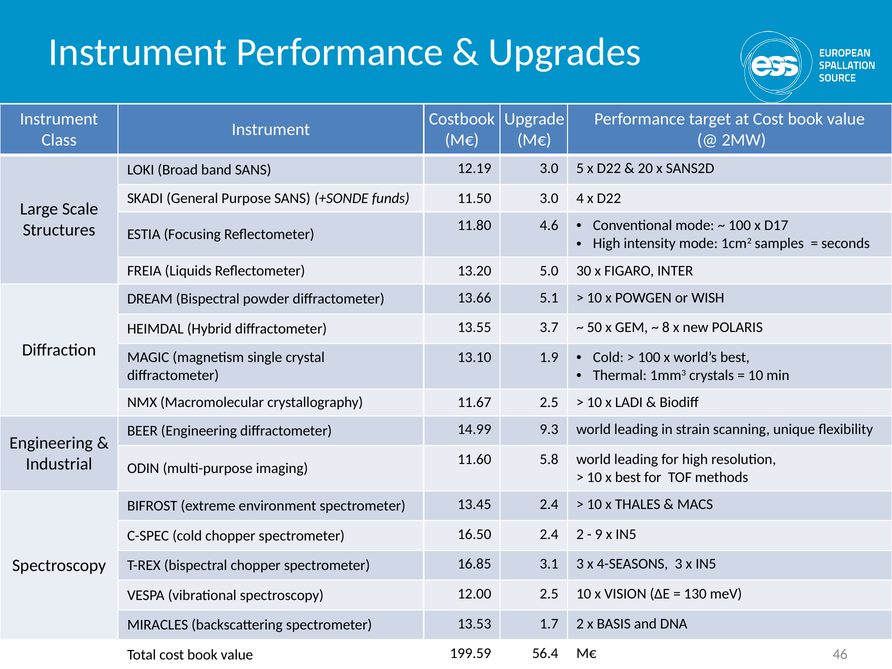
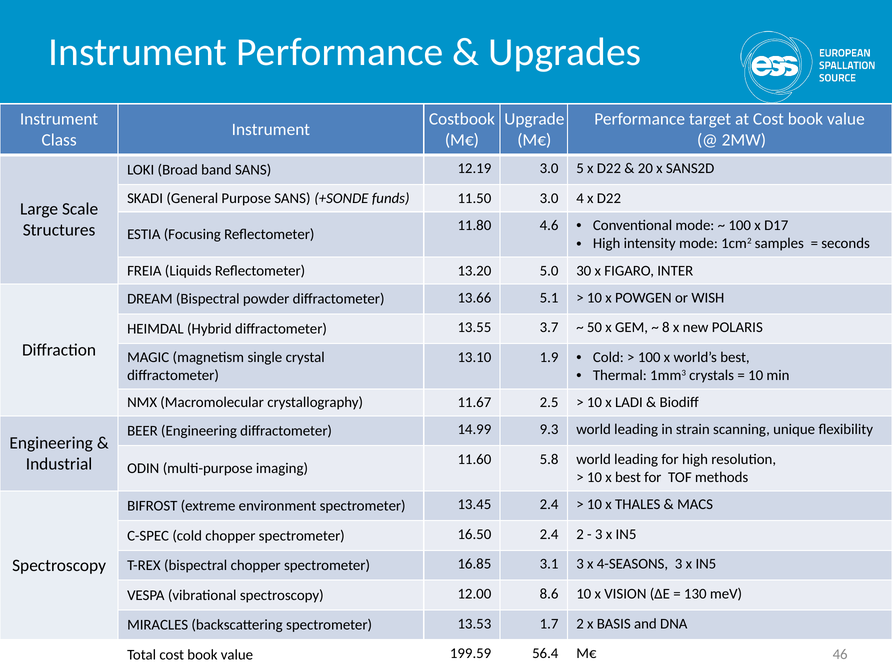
9: 9 -> 3 (599, 534)
12.00 2.5: 2.5 -> 8.6 (549, 594)
